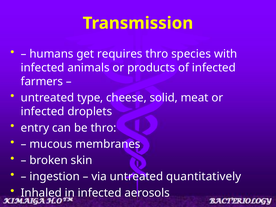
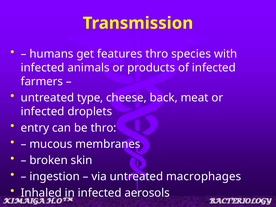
requires: requires -> features (120, 54)
solid: solid -> back (164, 98)
quantitatively: quantitatively -> macrophages (204, 177)
